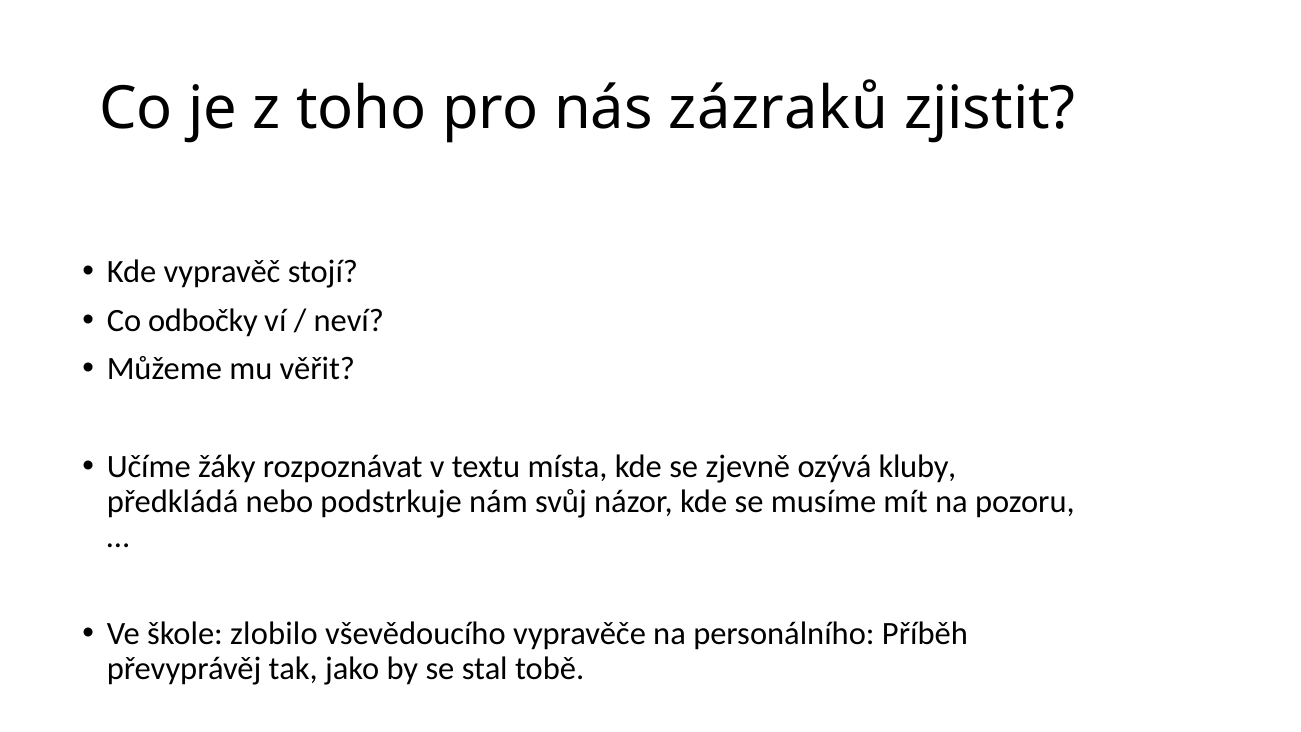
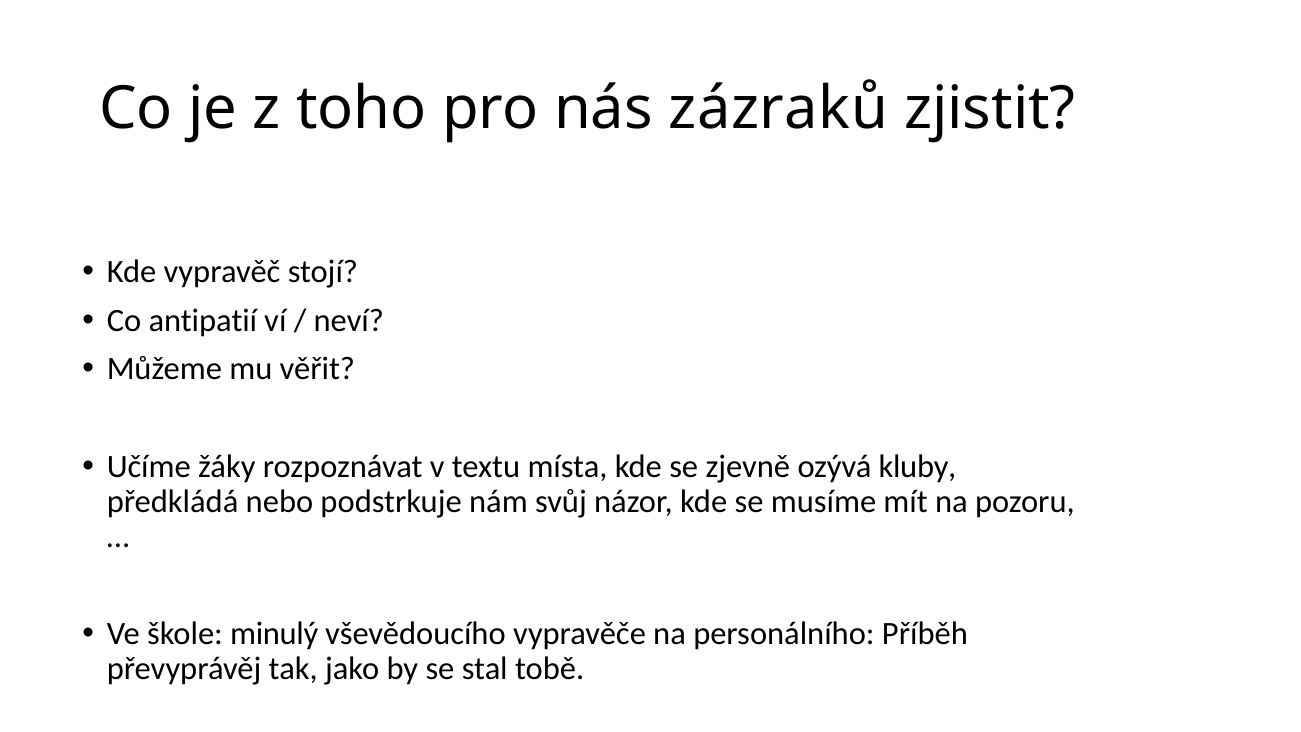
odbočky: odbočky -> antipatií (203, 320)
zlobilo: zlobilo -> minulý (274, 634)
